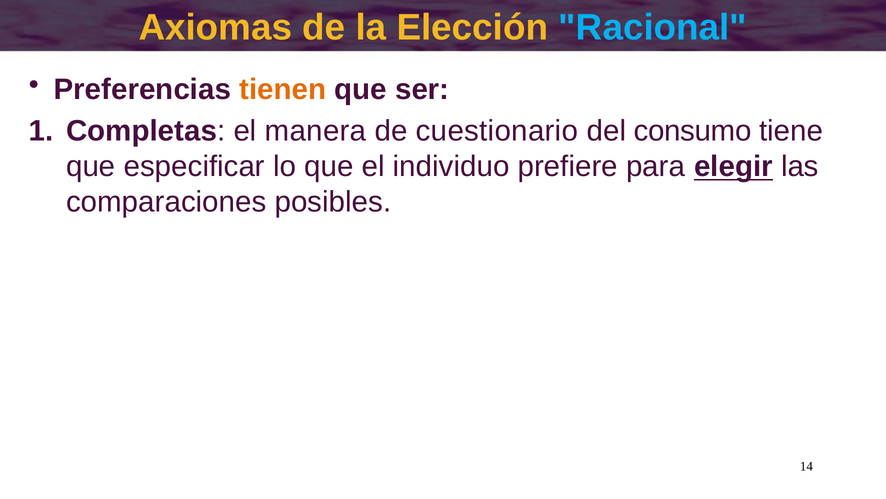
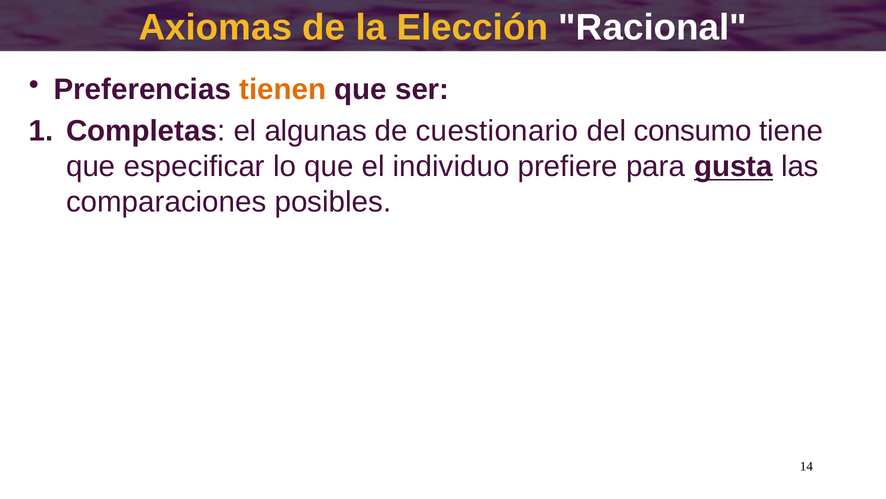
Racional colour: light blue -> white (653, 27)
manera: manera -> algunas (316, 131)
elegir: elegir -> gusta (733, 166)
